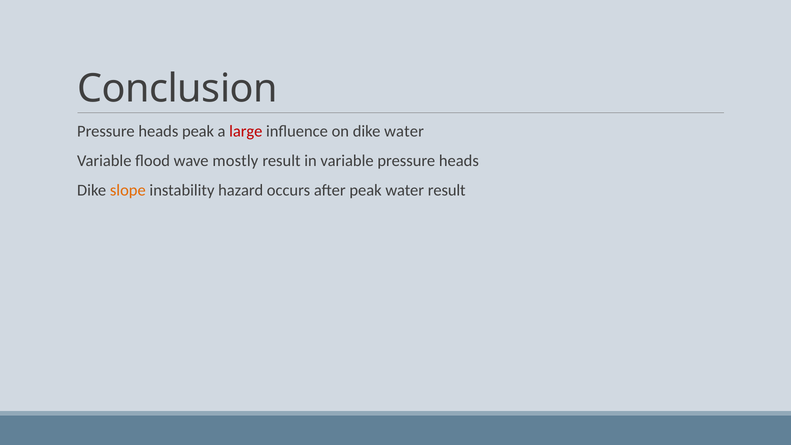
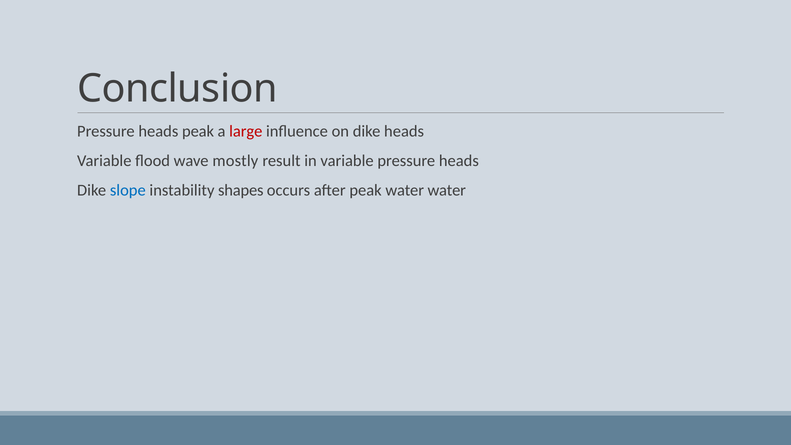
dike water: water -> heads (404, 132)
slope colour: orange -> blue (128, 190)
hazard: hazard -> shapes (241, 190)
water result: result -> water (447, 190)
